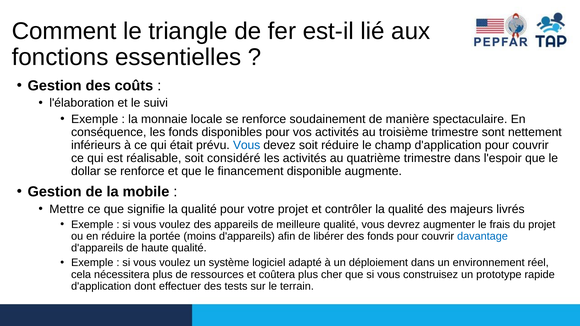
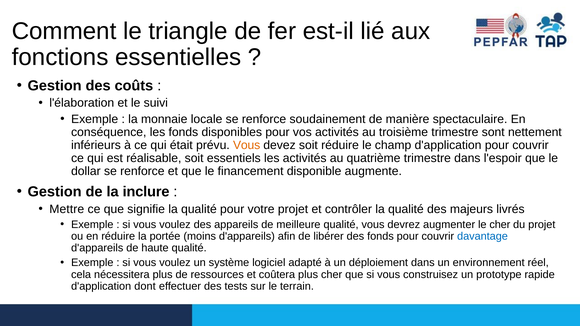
Vous colour: blue -> orange (247, 145)
considéré: considéré -> essentiels (234, 158)
mobile: mobile -> inclure (146, 192)
le frais: frais -> cher (500, 225)
